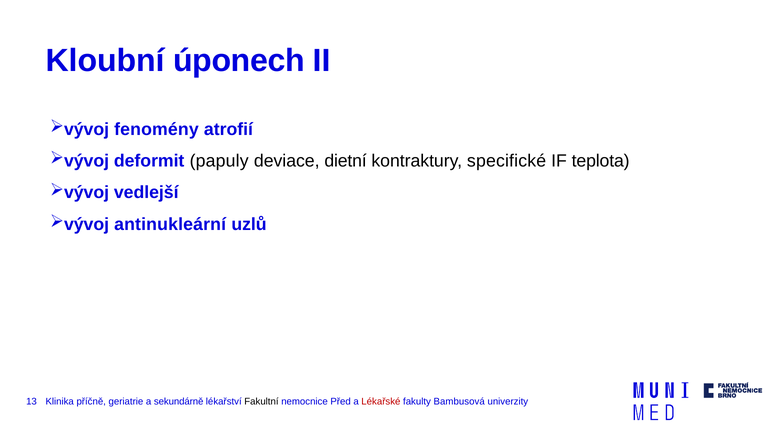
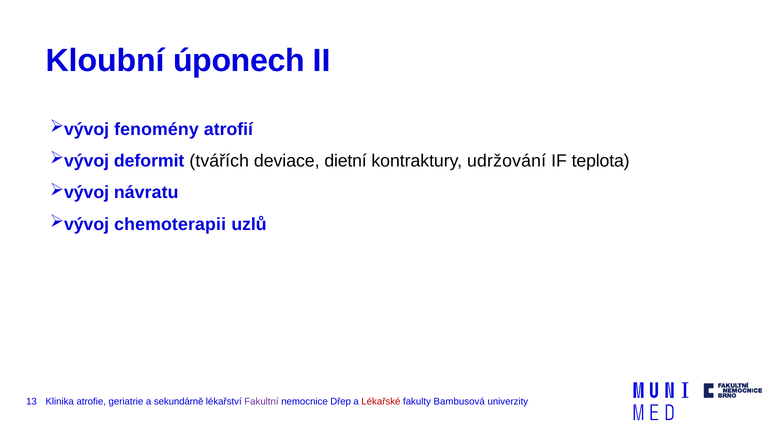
papuly: papuly -> tvářích (219, 161)
specifické: specifické -> udržování (507, 161)
vedlejší: vedlejší -> návratu (146, 193)
antinukleární: antinukleární -> chemoterapii (170, 225)
příčně: příčně -> atrofie (91, 402)
Fakultní colour: black -> purple (261, 402)
Před: Před -> Dřep (341, 402)
